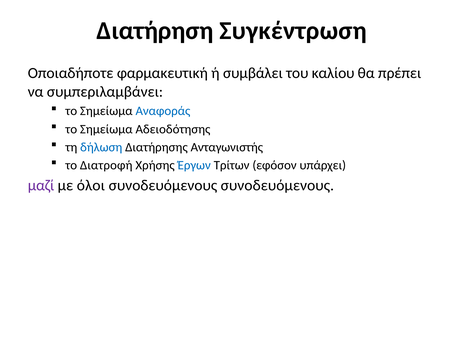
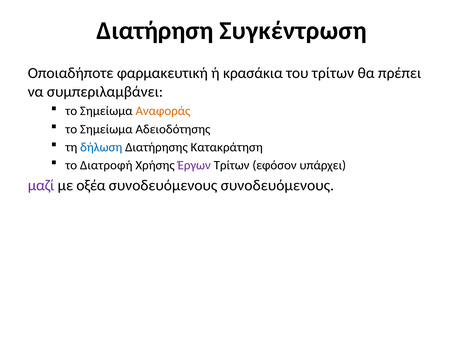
συμβάλει: συμβάλει -> κρασάκια (253, 73)
του καλίου: καλίου -> τρίτων (333, 73)
Αναφοράς colour: blue -> orange (163, 111)
Ανταγωνιστής: Ανταγωνιστής -> Κατακράτηση (227, 147)
Έργων colour: blue -> purple (194, 165)
όλοι: όλοι -> οξέα (91, 185)
